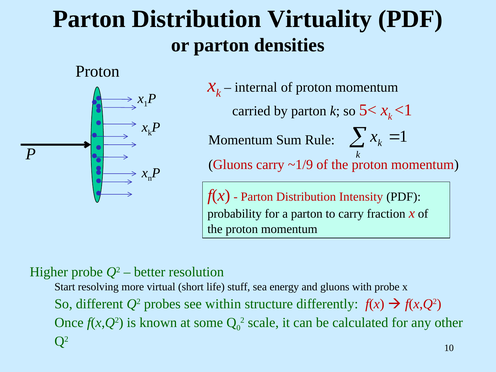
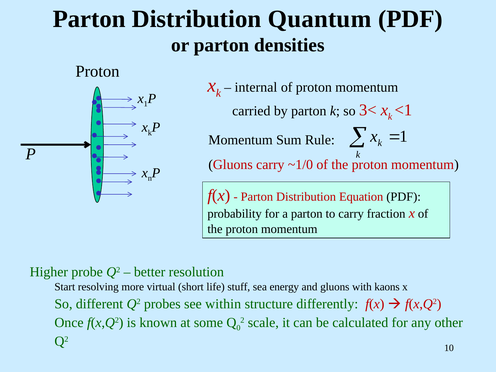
Virtuality: Virtuality -> Quantum (320, 19)
5<: 5< -> 3< (368, 110)
~1/9: ~1/9 -> ~1/0 (300, 165)
Intensity: Intensity -> Equation (361, 197)
with probe: probe -> kaons (387, 287)
